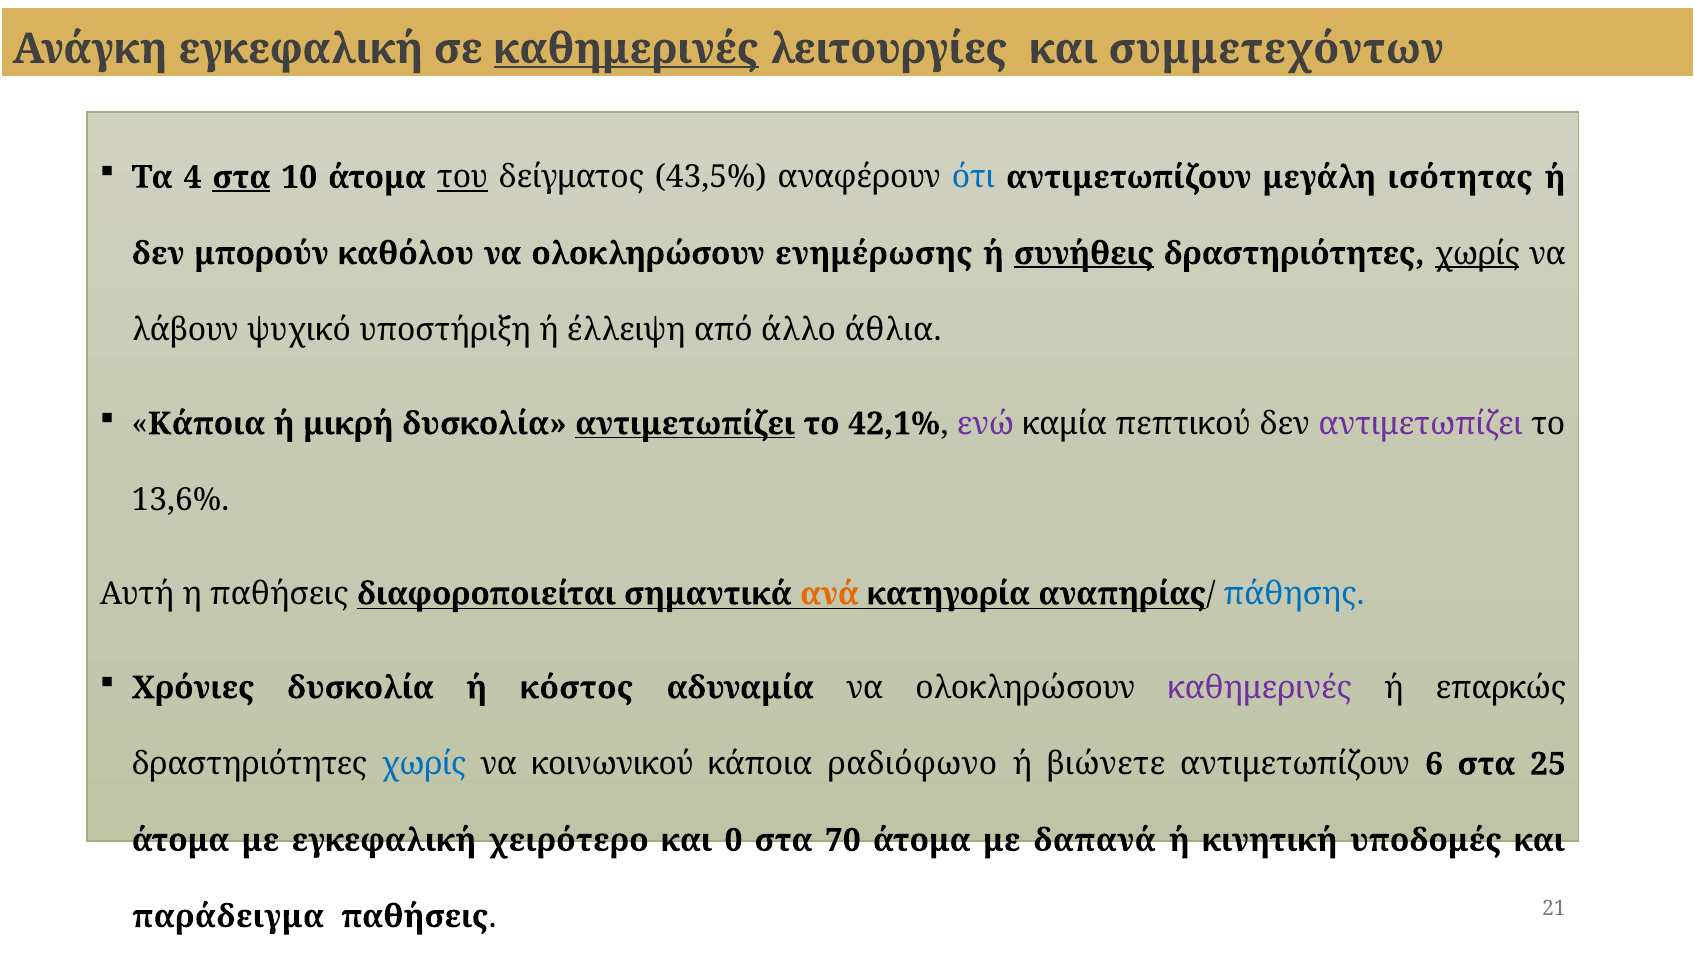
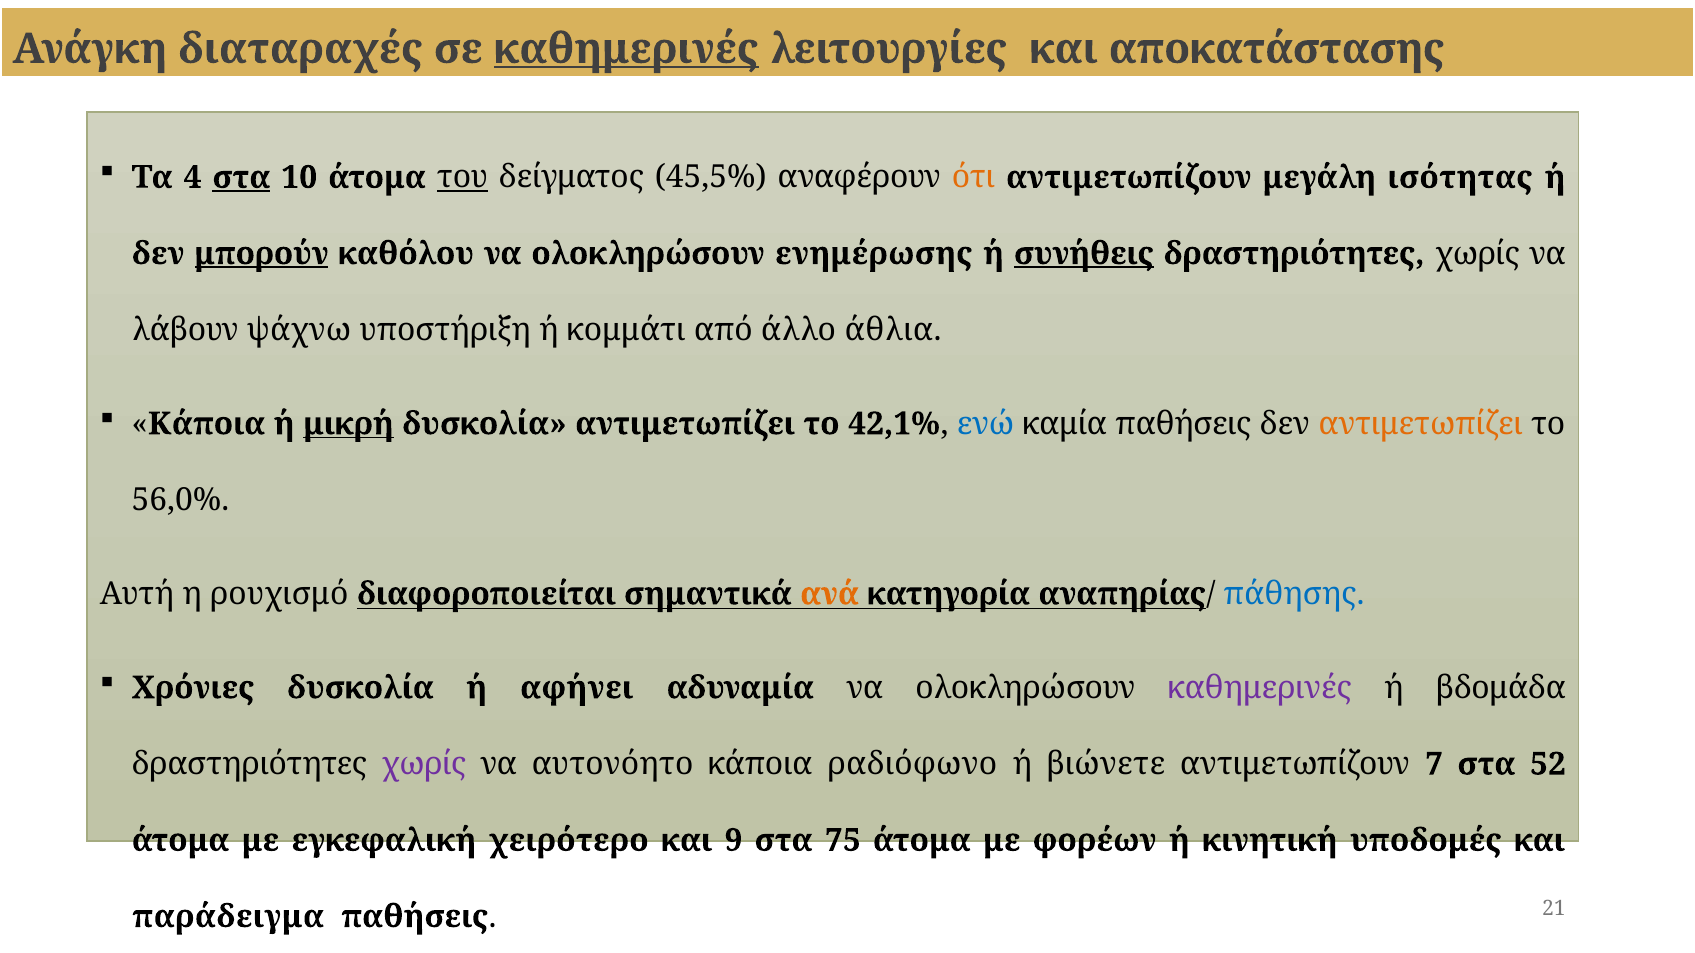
Ανάγκη εγκεφαλική: εγκεφαλική -> διαταραχές (301, 49)
συμμετεχόντων: συμμετεχόντων -> αποκατάστασης (1277, 49)
43,5%: 43,5% -> 45,5% (711, 177)
ότι colour: blue -> orange (973, 177)
μπορούν underline: none -> present (262, 254)
χωρίς underline: present -> none (1478, 254)
ψυχικό: ψυχικό -> ψάχνω (299, 330)
έλλειψη: έλλειψη -> κομμάτι (626, 330)
μικρή underline: none -> present (348, 424)
αντιμετωπίζει underline: present -> none (685, 424)
ενώ colour: purple -> blue (986, 424)
καμία πεπτικού: πεπτικού -> παθήσεις (1183, 424)
αντιμετωπίζει colour: purple -> orange (1421, 424)
13,6%: 13,6% -> 56,0% (181, 500)
η παθήσεις: παθήσεις -> ρουχισμό (279, 594)
κόστος: κόστος -> αφήνει (577, 688)
επαρκώς: επαρκώς -> βδομάδα (1501, 688)
χωρίς colour: blue -> purple (424, 764)
κοινωνικού: κοινωνικού -> αυτονόητο (612, 764)
6: 6 -> 7 (1434, 764)
25: 25 -> 52 (1548, 764)
0: 0 -> 9 (733, 841)
70: 70 -> 75 (843, 841)
δαπανά: δαπανά -> φορέων (1095, 841)
